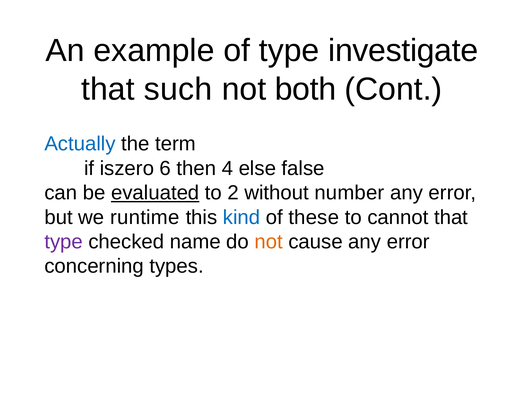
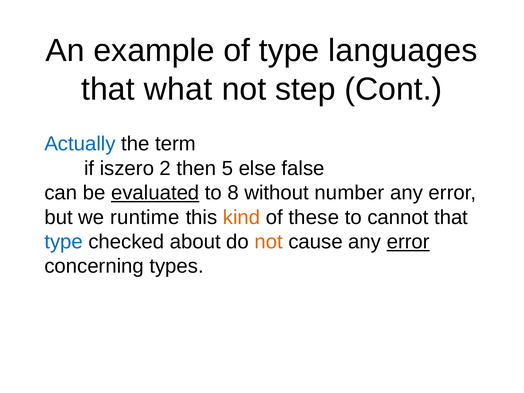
investigate: investigate -> languages (403, 51)
such: such -> what (178, 89)
both: both -> step (305, 89)
6: 6 -> 2 (165, 168)
4: 4 -> 5 (227, 168)
2: 2 -> 8 (233, 193)
kind colour: blue -> orange (242, 217)
type colour: purple -> blue (64, 242)
name: name -> about (195, 242)
error underline: none -> present (408, 242)
